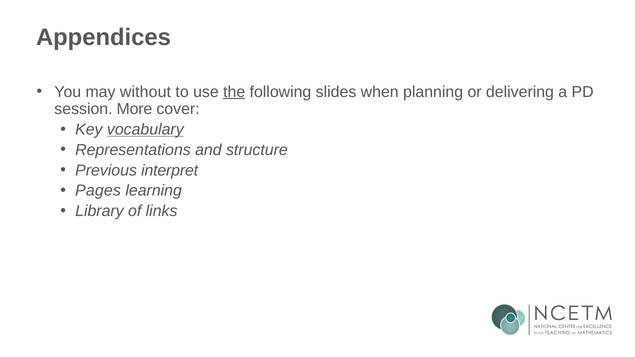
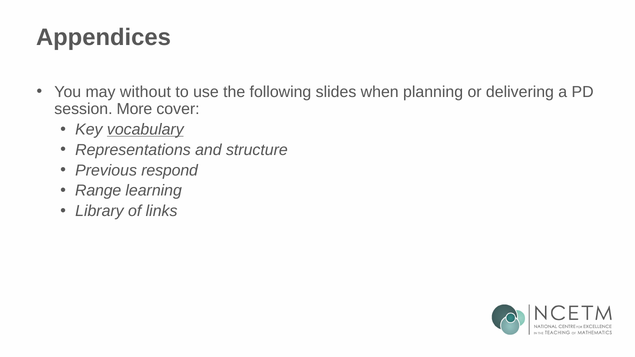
the underline: present -> none (234, 92)
interpret: interpret -> respond (170, 170)
Pages: Pages -> Range (98, 191)
